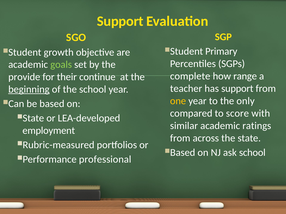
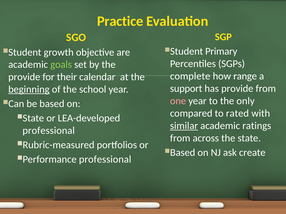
Support: Support -> Practice (120, 21)
continue: continue -> calendar (97, 77)
teacher: teacher -> support (186, 89)
has support: support -> provide (237, 89)
one colour: yellow -> pink (178, 101)
score: score -> rated (237, 114)
similar underline: none -> present (184, 126)
employment: employment -> professional (49, 131)
ask school: school -> create (252, 153)
